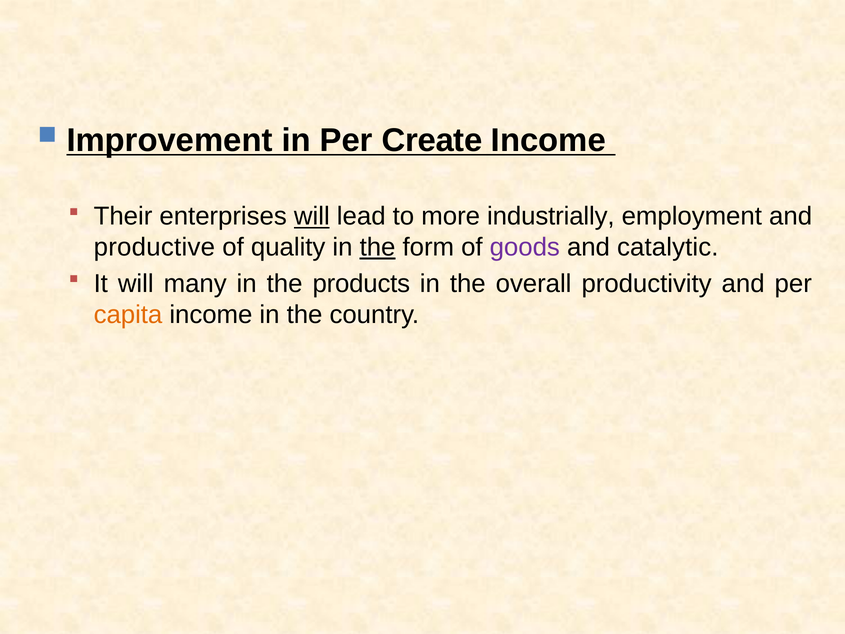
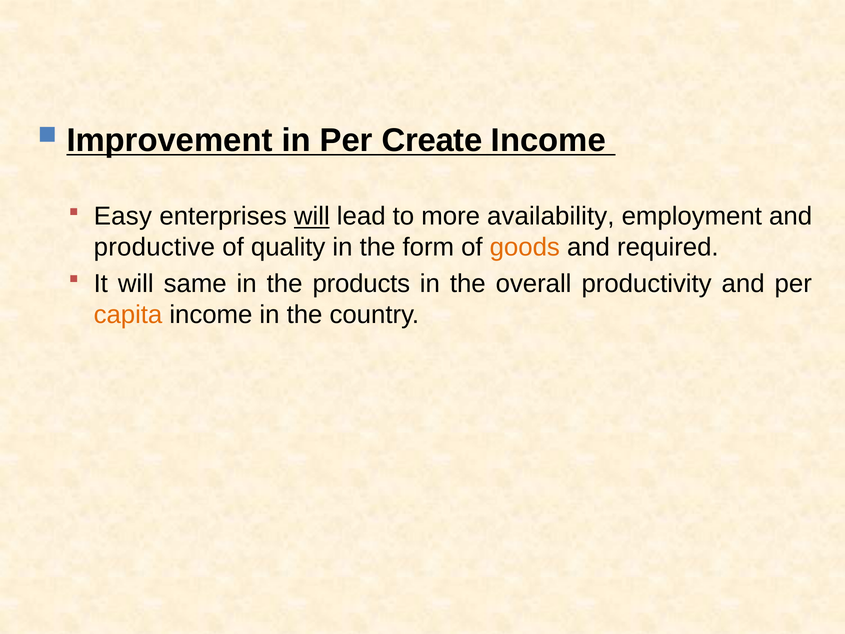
Their: Their -> Easy (123, 216)
industrially: industrially -> availability (551, 216)
the underline: present -> none (378, 247)
goods colour: purple -> orange (525, 247)
catalytic: catalytic -> required (668, 247)
many: many -> same (195, 283)
